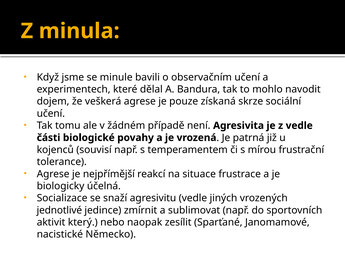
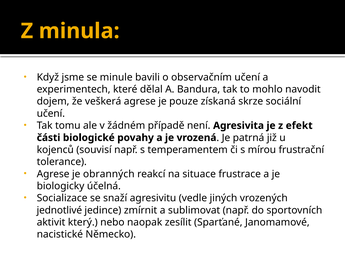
z vedle: vedle -> efekt (299, 125)
nejpřímější: nejpřímější -> obranných (109, 174)
